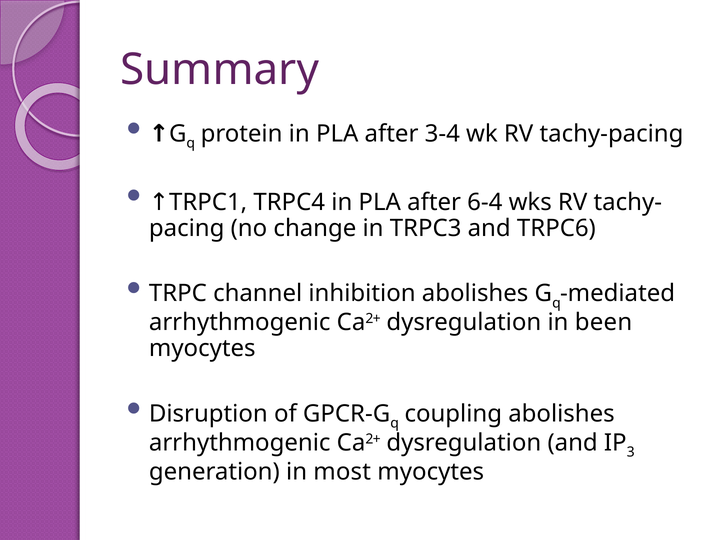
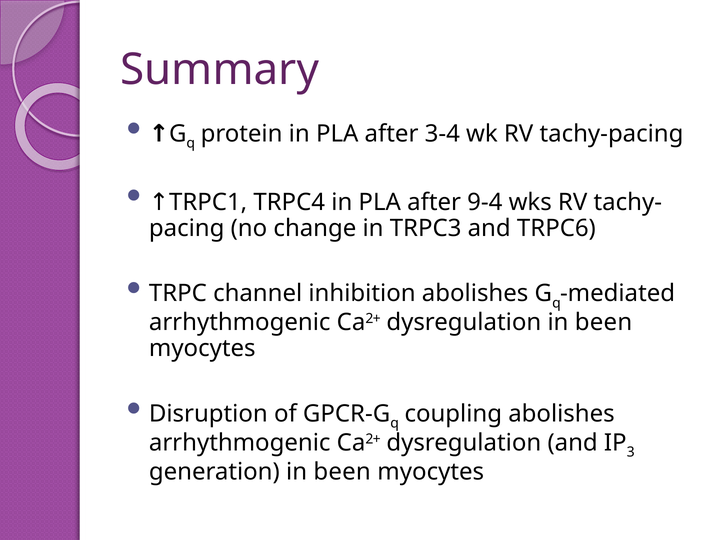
6-4: 6-4 -> 9-4 (485, 202)
generation in most: most -> been (342, 472)
